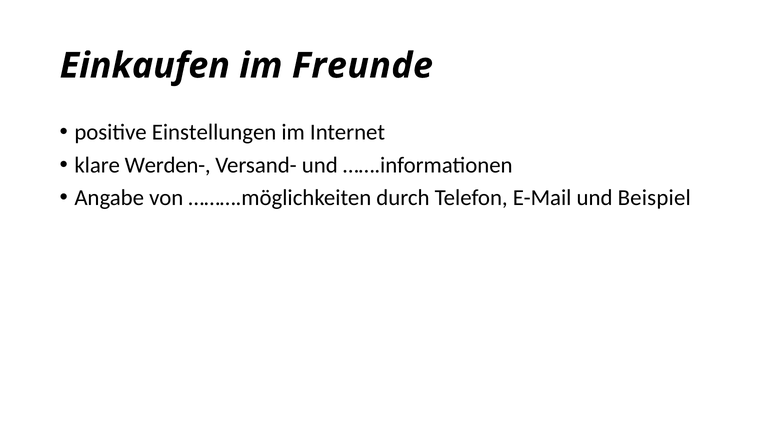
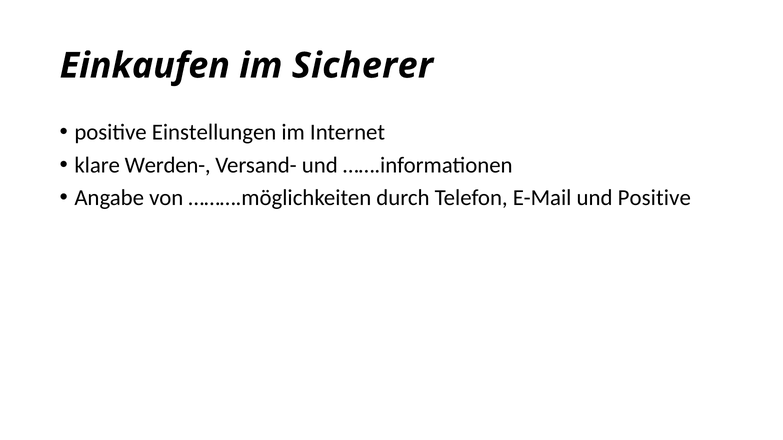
Freunde: Freunde -> Sicherer (362, 66)
und Beispiel: Beispiel -> Positive (654, 198)
